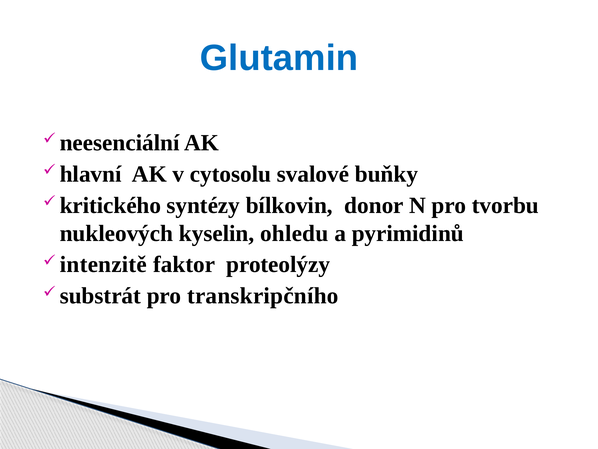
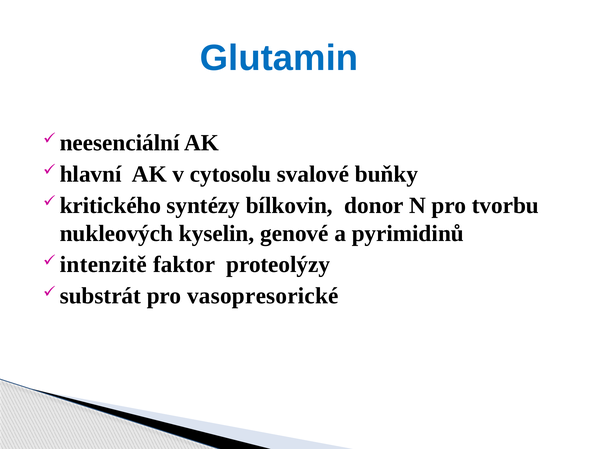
ohledu: ohledu -> genové (294, 233)
transkripčního: transkripčního -> vasopresorické (263, 296)
